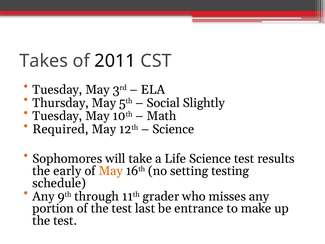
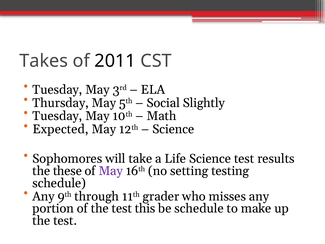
Required: Required -> Expected (60, 129)
early: early -> these (67, 171)
May colour: orange -> purple (111, 171)
last: last -> this (145, 208)
be entrance: entrance -> schedule (199, 208)
